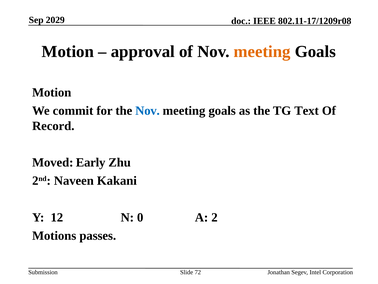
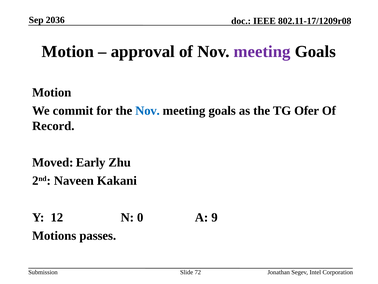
2029: 2029 -> 2036 (55, 20)
meeting colour: orange -> purple (262, 52)
Text: Text -> Ofer (307, 111)
2: 2 -> 9 (214, 217)
